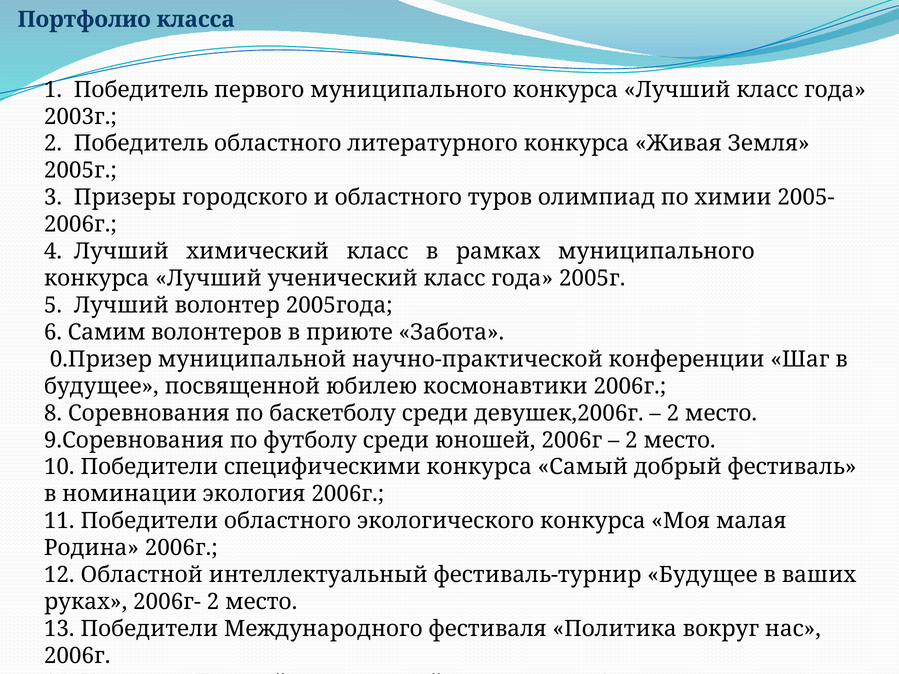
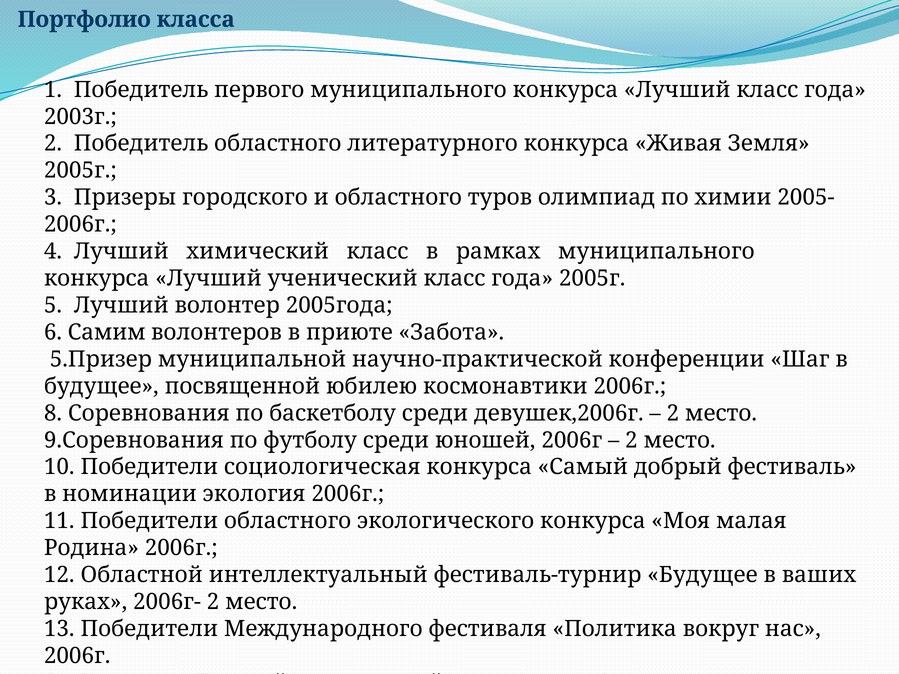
0.Призер: 0.Призер -> 5.Призер (101, 359)
специфическими: специфическими -> социологическая (322, 467)
